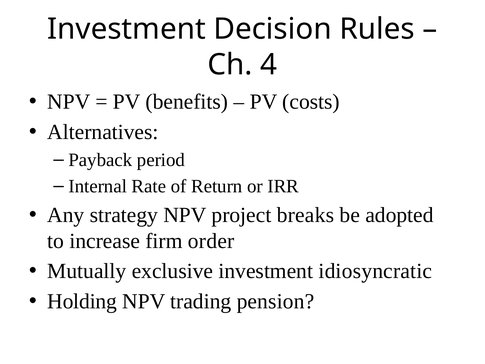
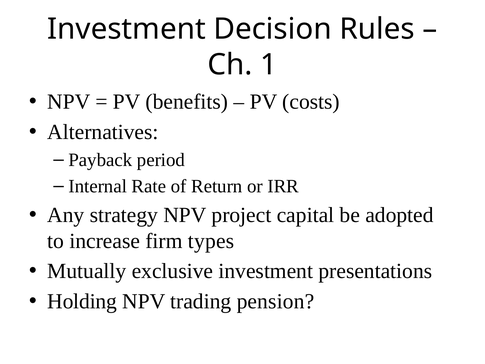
4: 4 -> 1 (269, 65)
breaks: breaks -> capital (306, 215)
order: order -> types (211, 241)
idiosyncratic: idiosyncratic -> presentations (375, 271)
